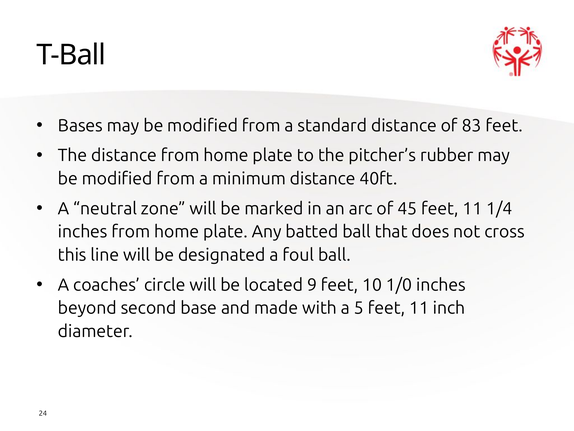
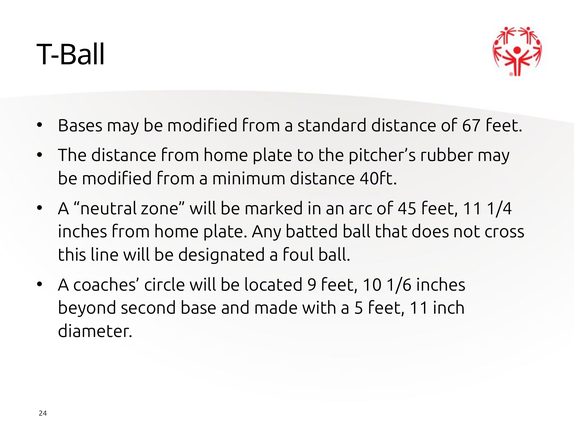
83: 83 -> 67 (472, 125)
1/0: 1/0 -> 1/6 (399, 285)
